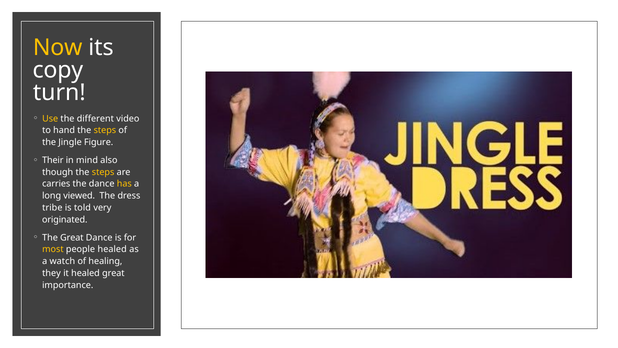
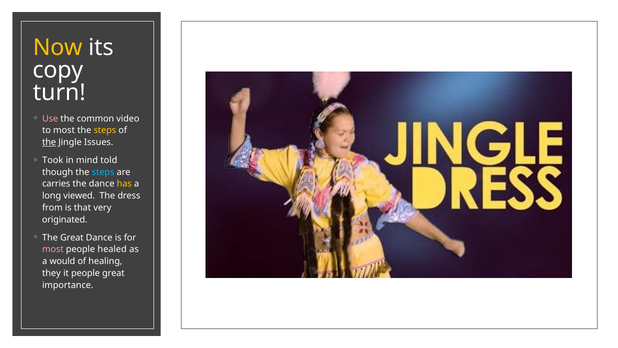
Use colour: yellow -> pink (50, 118)
different: different -> common (95, 118)
to hand: hand -> most (64, 130)
the underline: none -> present (49, 142)
Figure: Figure -> Issues (99, 142)
Their: Their -> Took (53, 160)
also: also -> told (109, 160)
steps colour: yellow -> light blue (103, 172)
tribe: tribe -> from (52, 208)
told: told -> that (82, 208)
most colour: yellow -> pink (53, 249)
watch: watch -> would (62, 261)
it healed: healed -> people (86, 273)
